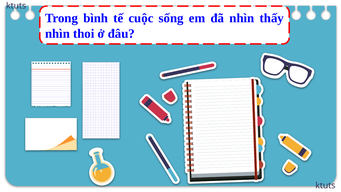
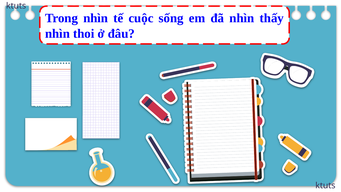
Trong bình: bình -> nhìn (96, 18)
